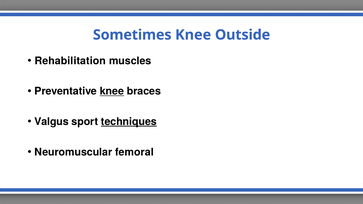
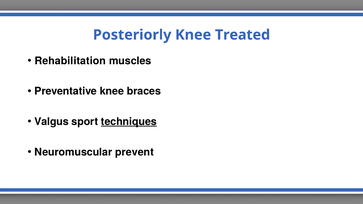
Sometimes: Sometimes -> Posteriorly (132, 35)
Outside: Outside -> Treated (243, 35)
knee underline: present -> none (112, 91)
femoral: femoral -> prevent (134, 152)
